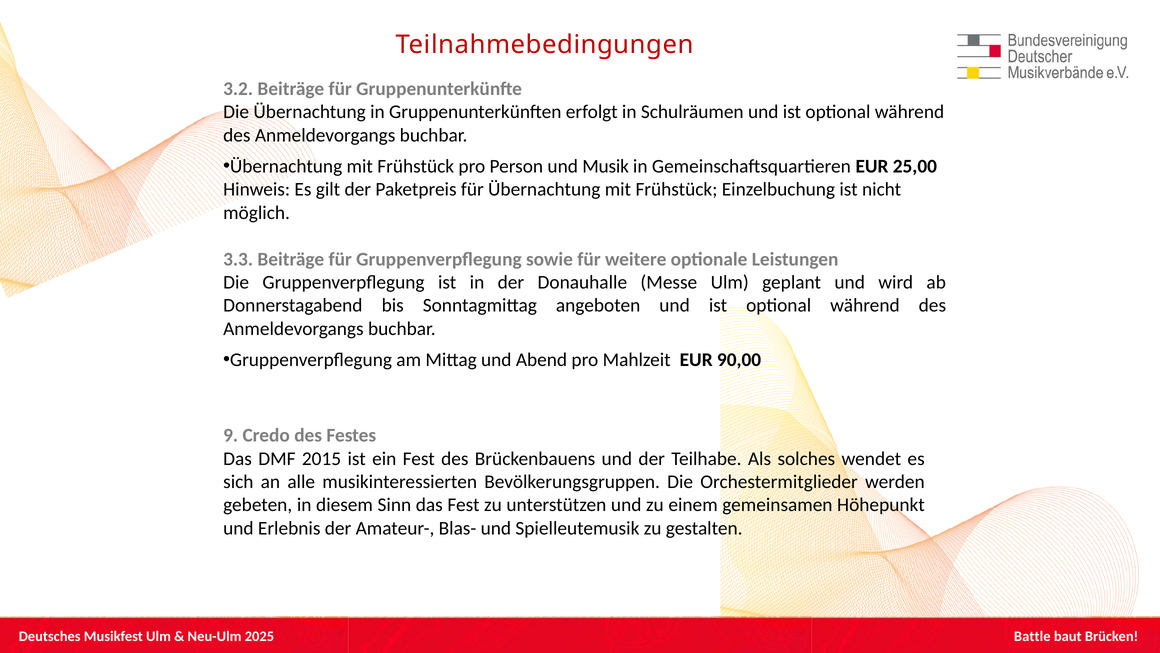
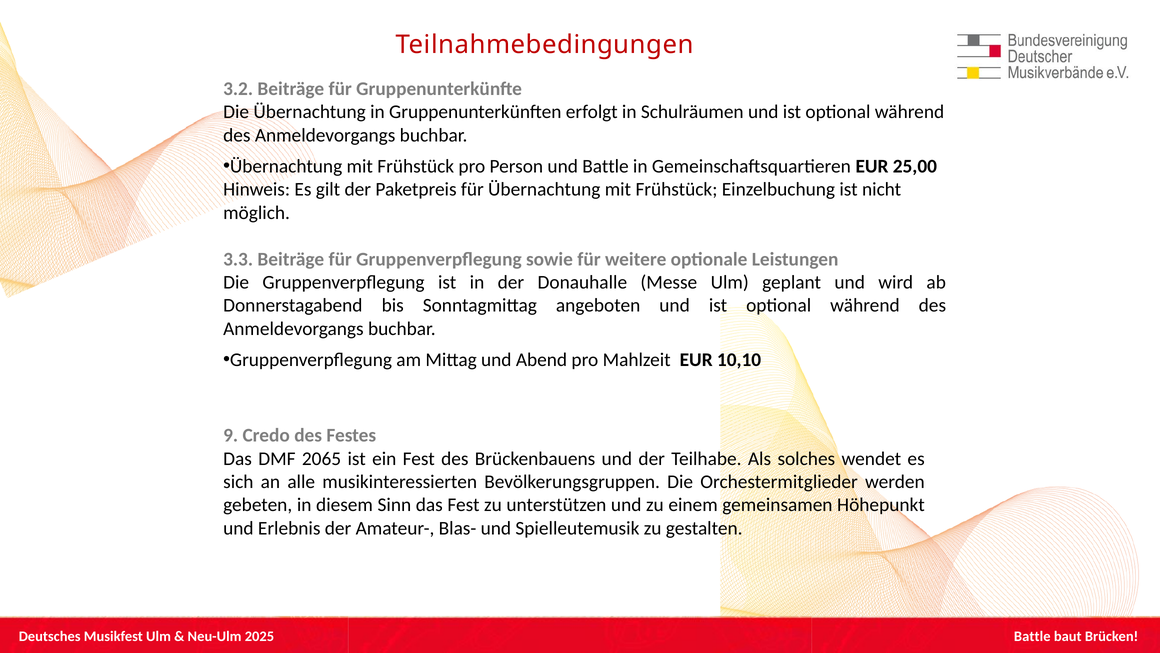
und Musik: Musik -> Battle (606, 166)
90,00: 90,00 -> 10,10 (739, 359)
2015: 2015 -> 2065 (322, 458)
